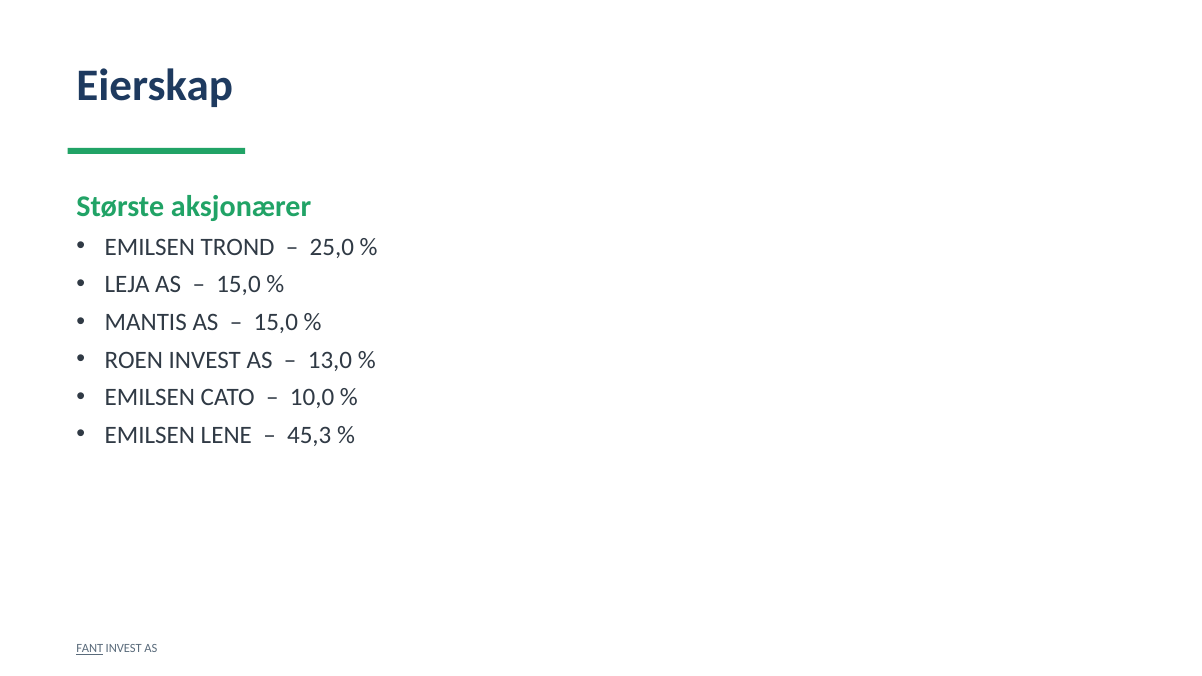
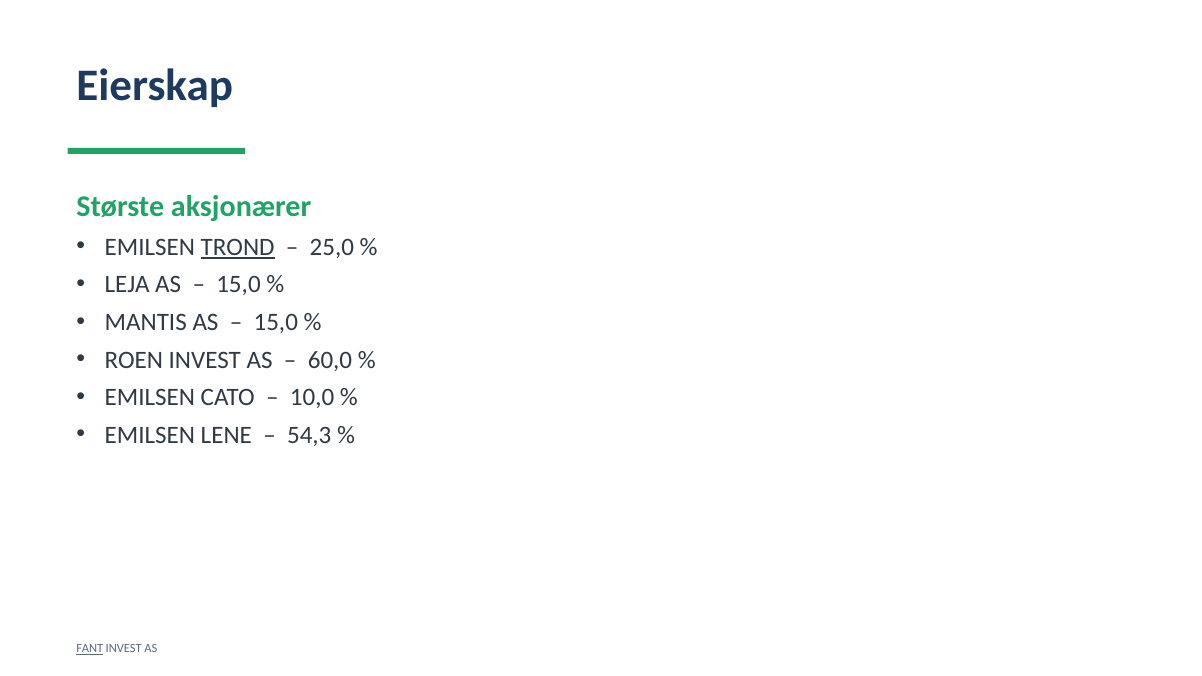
TROND underline: none -> present (238, 247)
13,0: 13,0 -> 60,0 (330, 360)
45,3: 45,3 -> 54,3 (309, 435)
